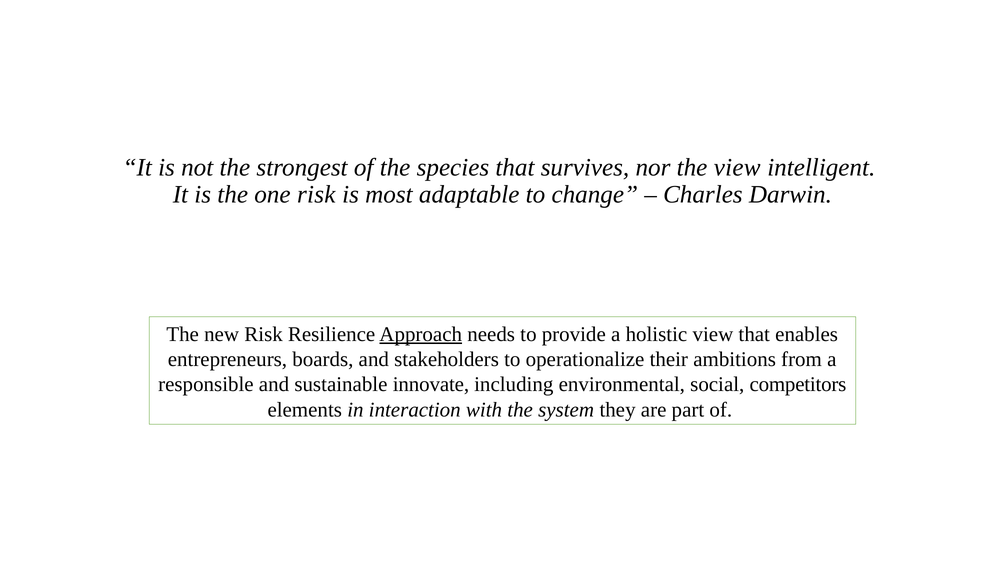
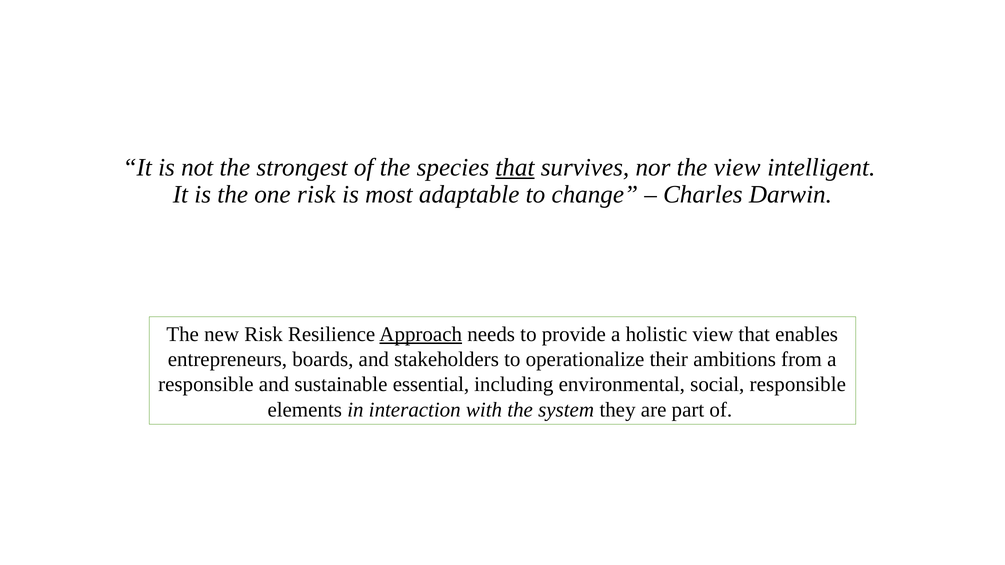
that underline: none -> present (515, 168)
innovate: innovate -> essential (431, 385)
social competitors: competitors -> responsible (798, 385)
